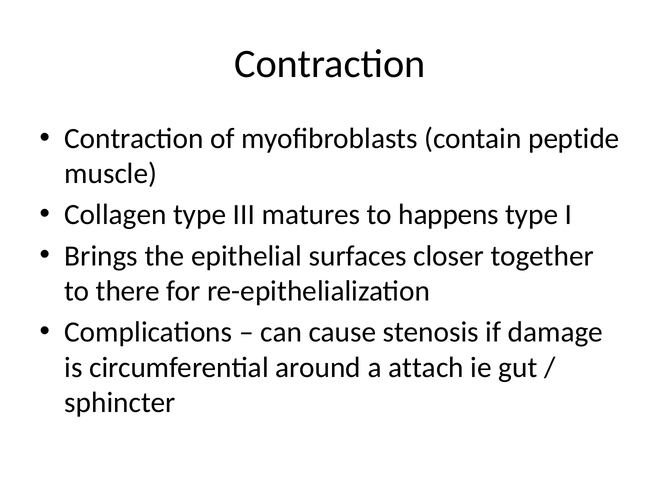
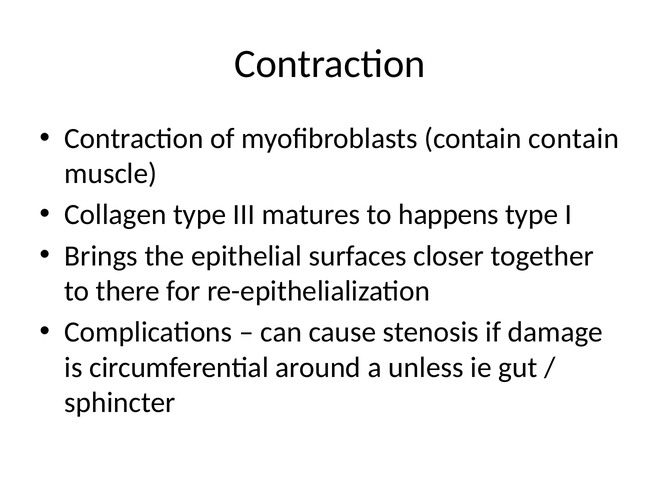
contain peptide: peptide -> contain (574, 138)
attach: attach -> unless (426, 367)
